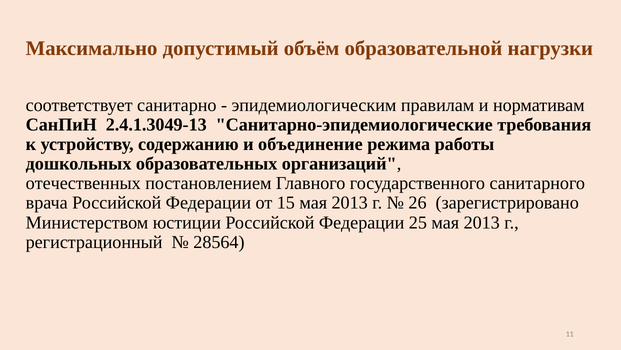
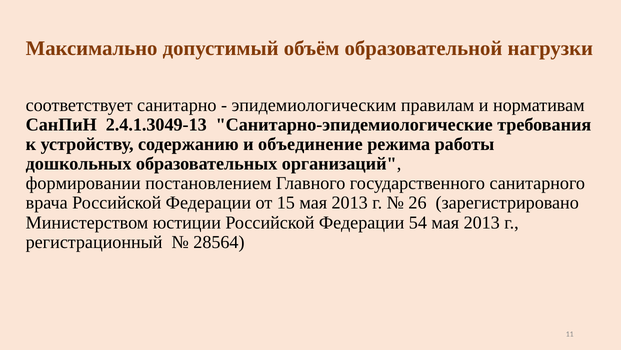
отечественных: отечественных -> формировании (83, 183)
25: 25 -> 54 (418, 222)
